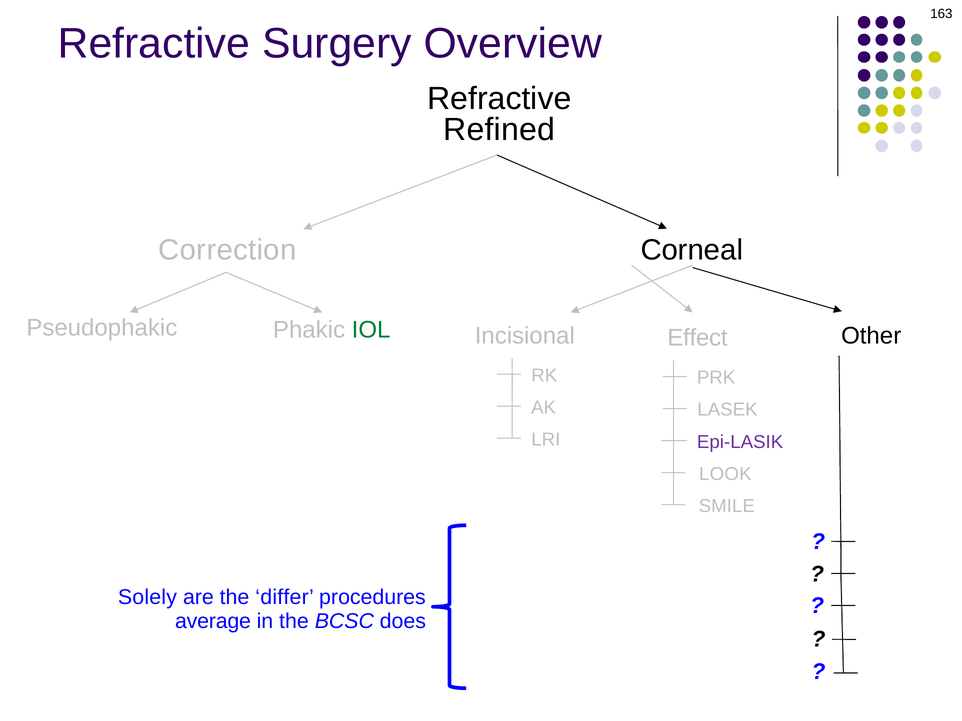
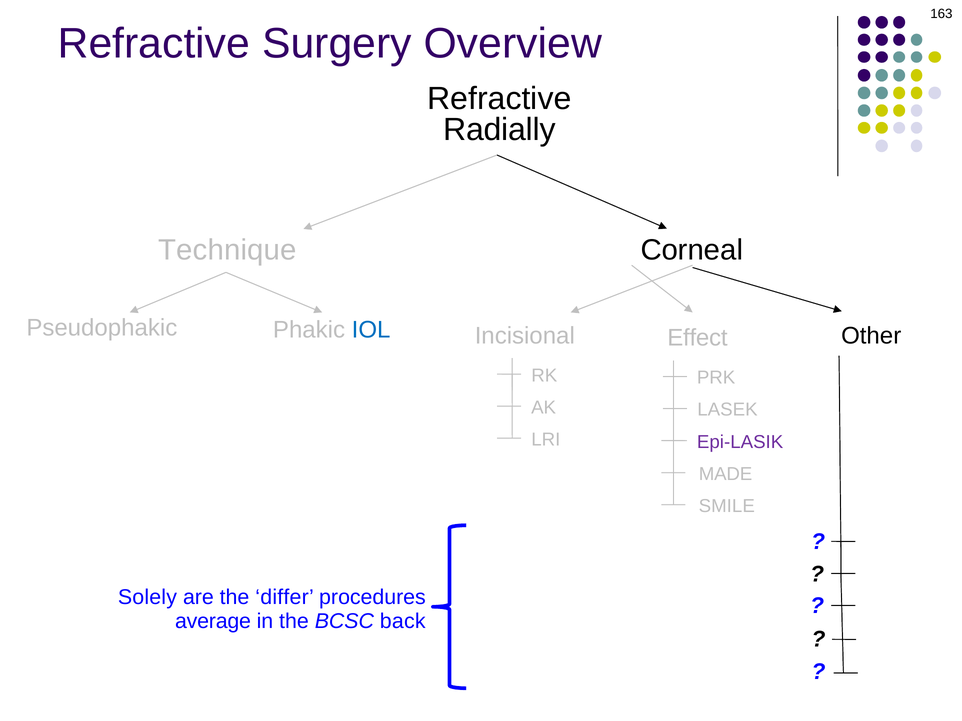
Refined: Refined -> Radially (499, 130)
Correction: Correction -> Technique (227, 250)
IOL colour: green -> blue (371, 330)
LOOK: LOOK -> MADE (726, 474)
does: does -> back (403, 622)
